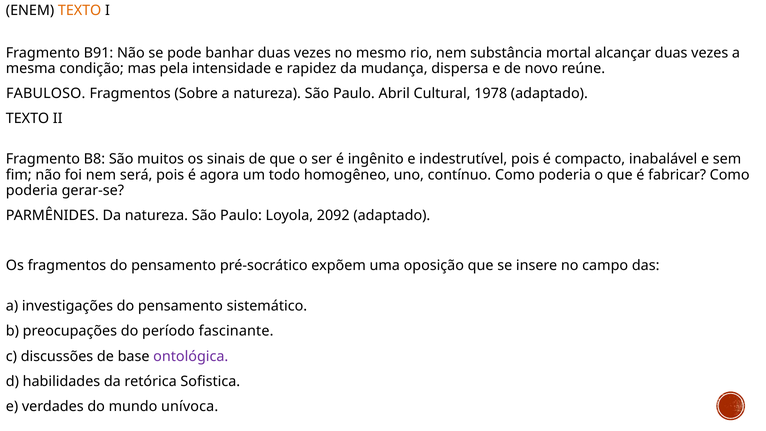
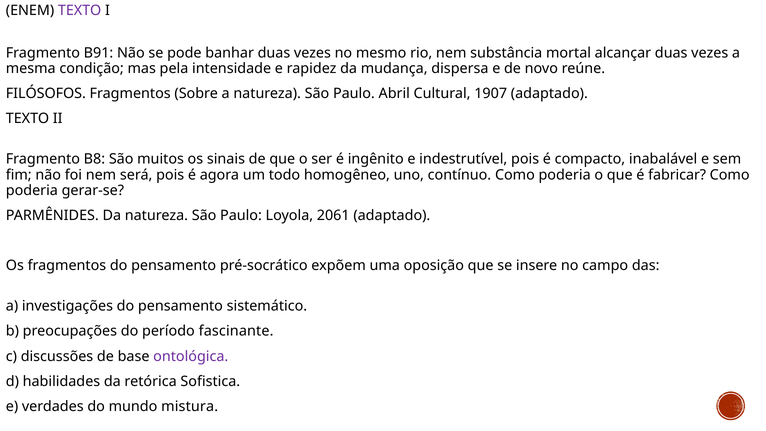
TEXTO colour: orange -> purple (80, 11)
FABULOSO: FABULOSO -> FILÓSOFOS (46, 94)
1978: 1978 -> 1907 (491, 94)
2092: 2092 -> 2061 (333, 215)
unívoca: unívoca -> mistura (190, 406)
